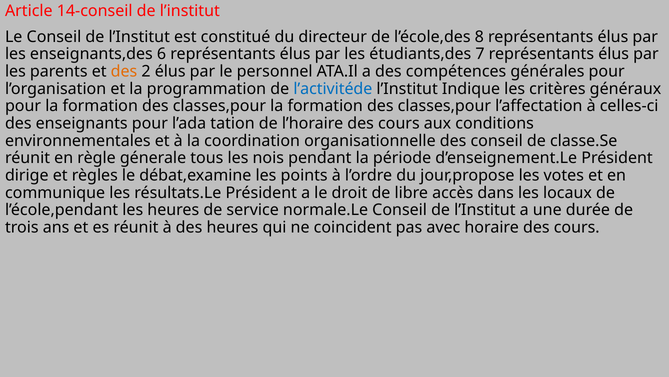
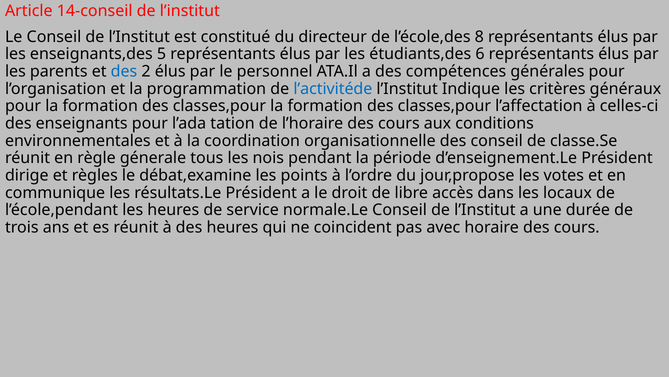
6: 6 -> 5 (162, 54)
7: 7 -> 6 (480, 54)
des colour: orange -> blue (124, 71)
